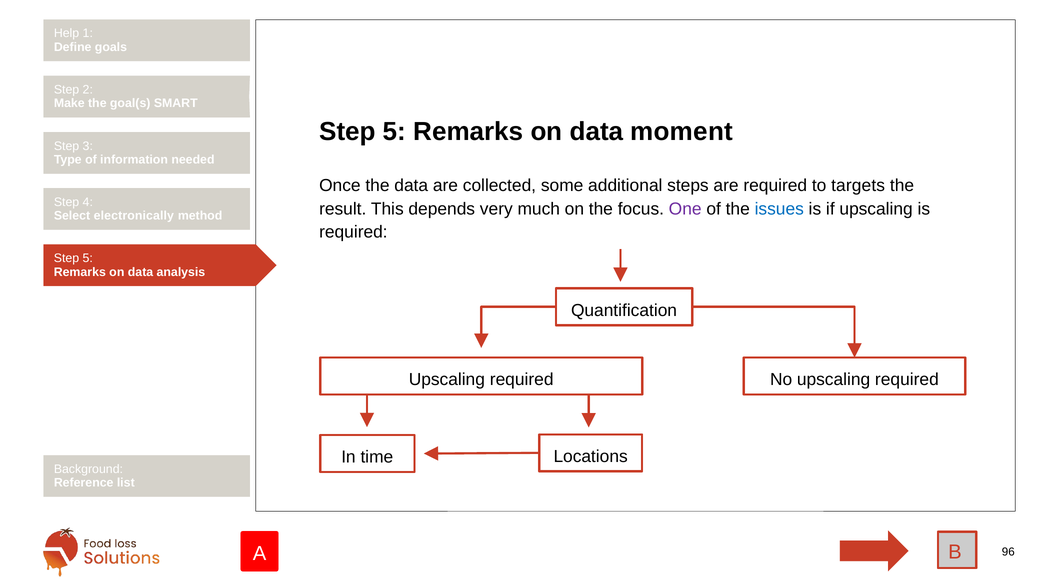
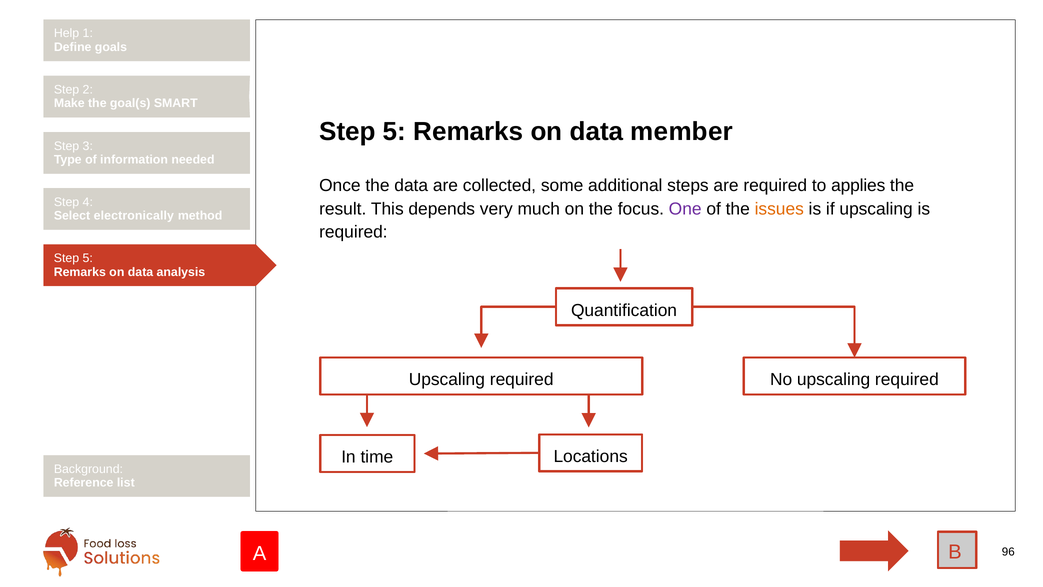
moment: moment -> member (682, 131)
targets: targets -> applies (858, 186)
issues colour: blue -> orange (779, 209)
